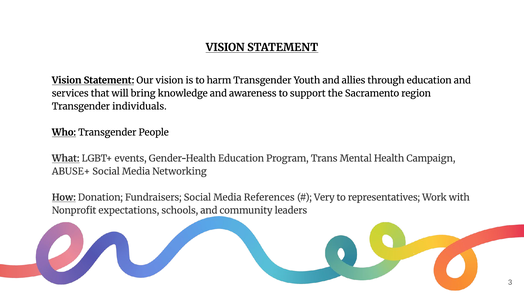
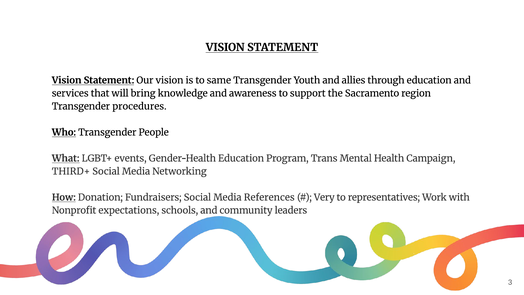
harm: harm -> same (219, 80)
individuals: individuals -> procedures (139, 106)
ABUSE+: ABUSE+ -> THIRD+ (71, 171)
